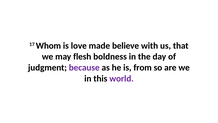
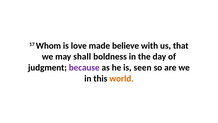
flesh: flesh -> shall (82, 56)
from: from -> seen (143, 67)
world colour: purple -> orange (121, 78)
